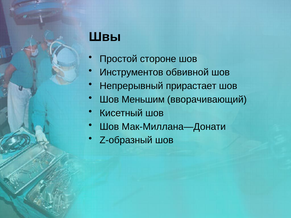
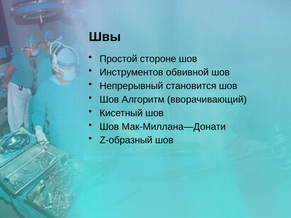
прирастает: прирастает -> становится (191, 86)
Меньшим: Меньшим -> Алгоритм (143, 100)
